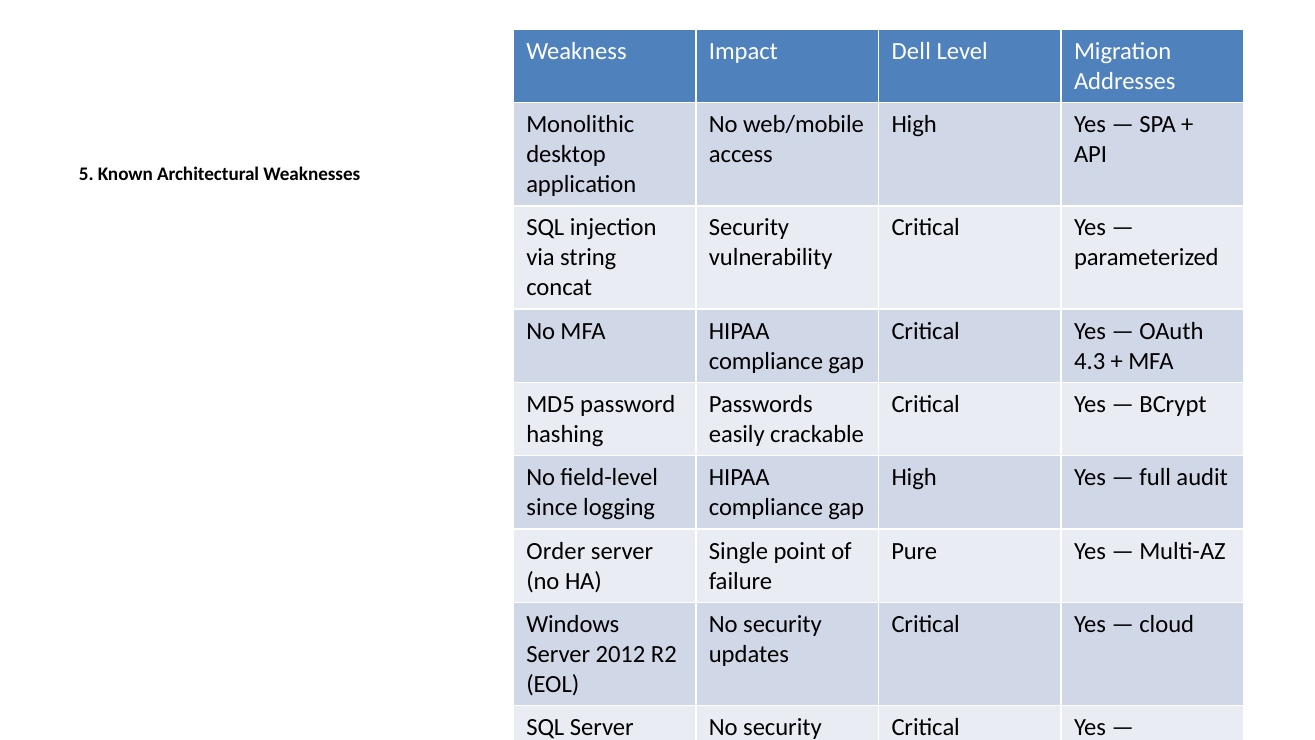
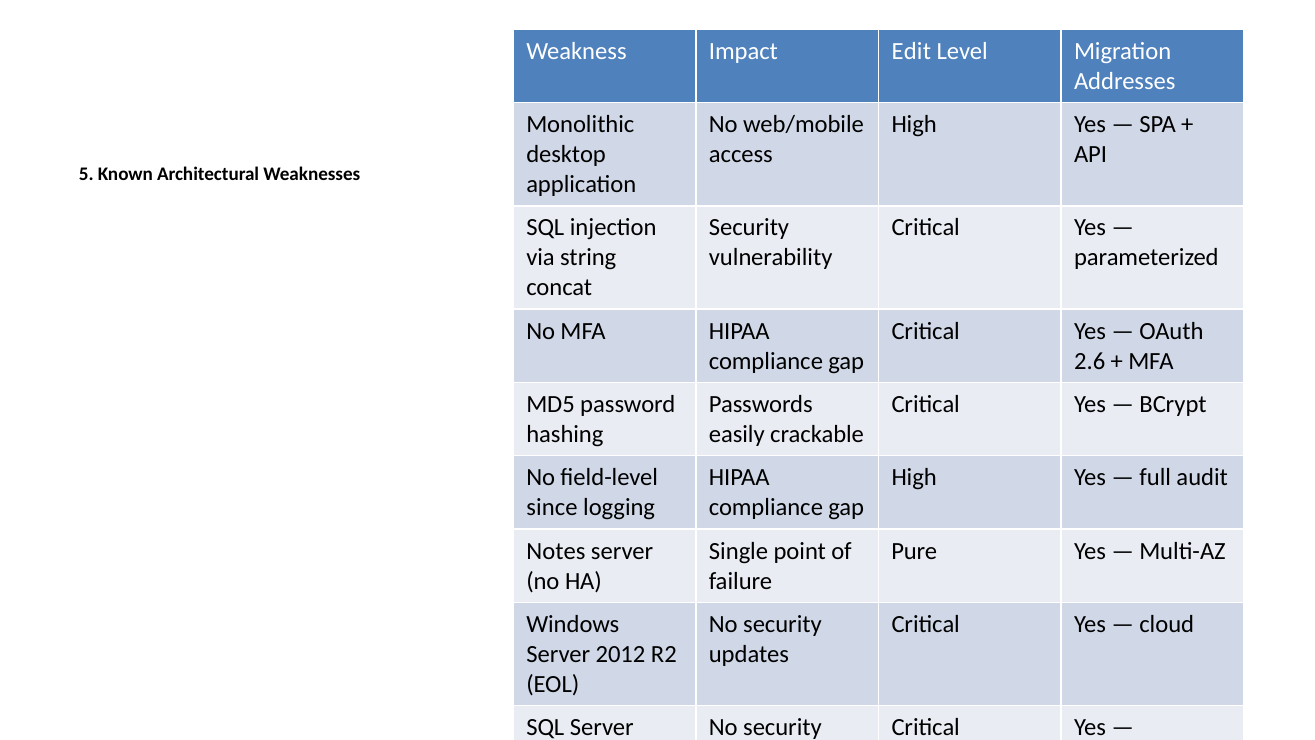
Dell: Dell -> Edit (911, 51)
4.3: 4.3 -> 2.6 (1090, 361)
Order: Order -> Notes (556, 551)
